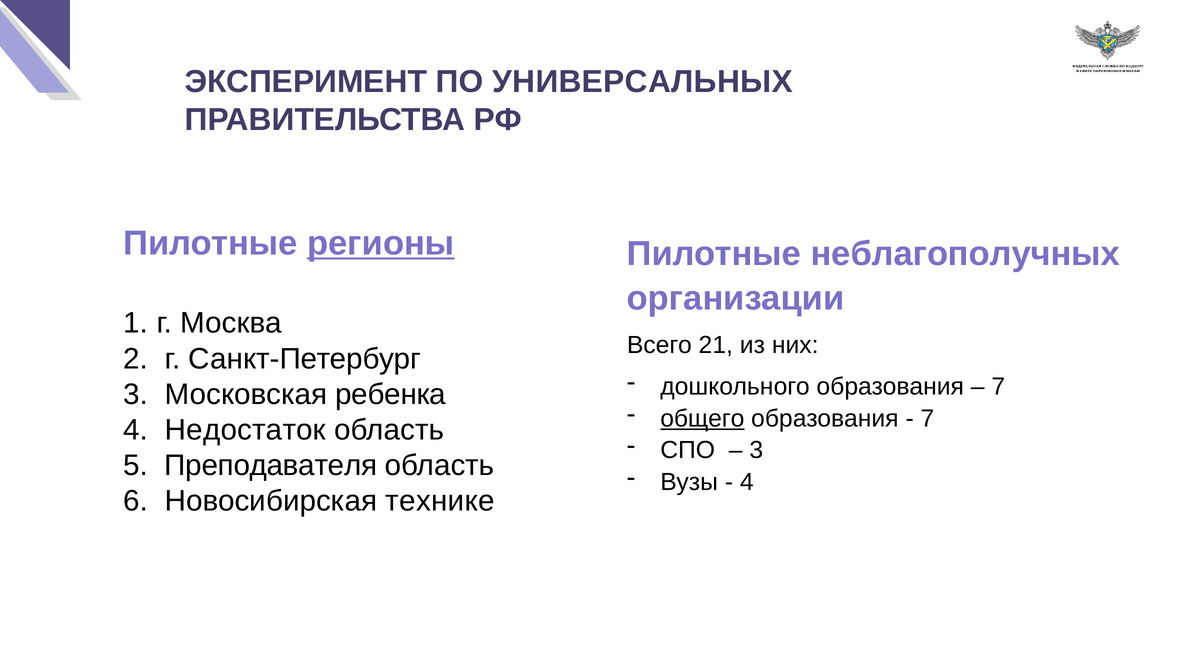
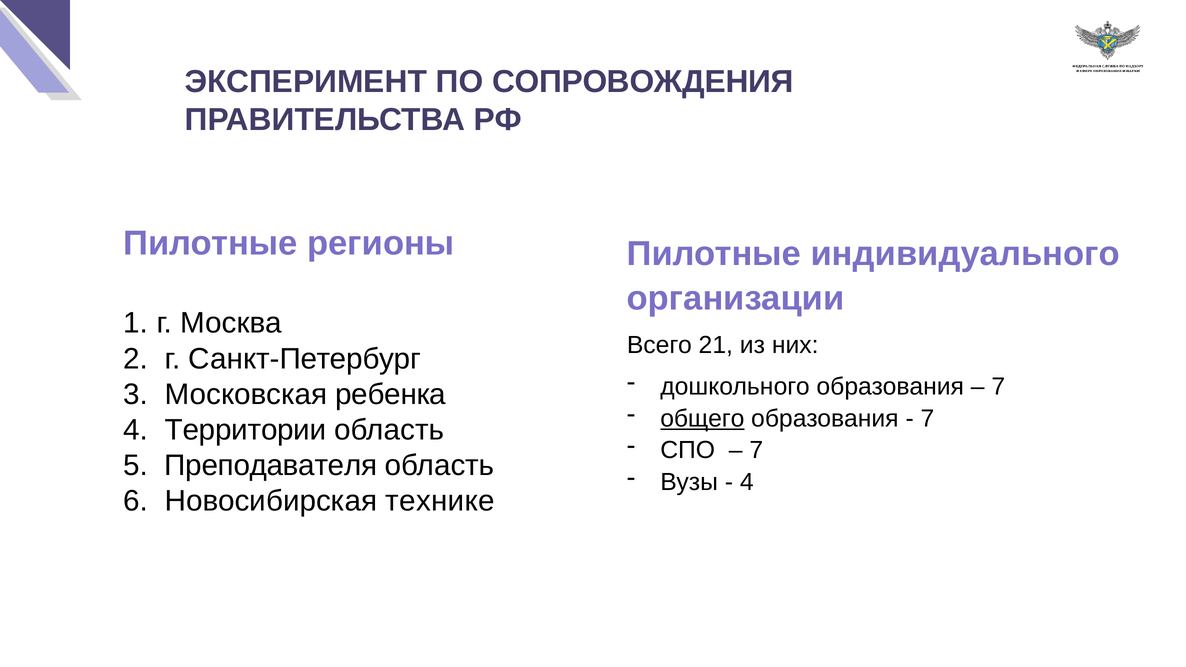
УНИВЕРСАЛЬНЫХ: УНИВЕРСАЛЬНЫХ -> СОПРОВОЖДЕНИЯ (643, 82)
регионы underline: present -> none (381, 243)
неблагополучных: неблагополучных -> индивидуального (965, 254)
Недостаток: Недостаток -> Территории (246, 430)
3: 3 -> 7 (756, 450)
